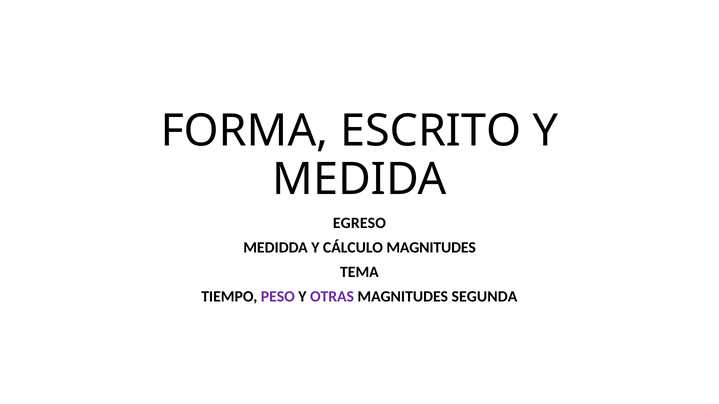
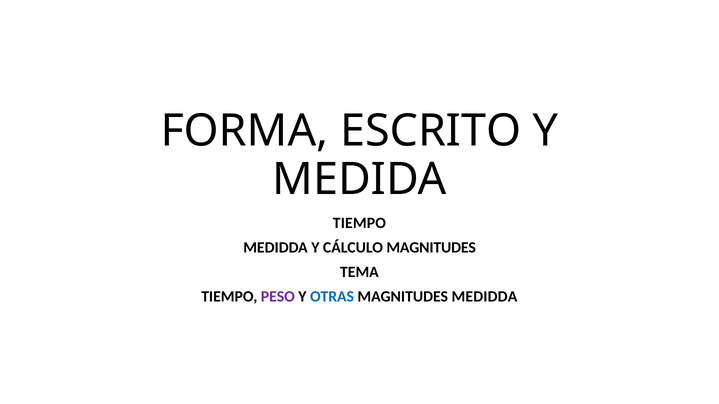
EGRESO: EGRESO -> TIEMPO (359, 224)
OTRAS colour: purple -> blue (332, 297)
MAGNITUDES SEGUNDA: SEGUNDA -> MEDIDDA (484, 297)
